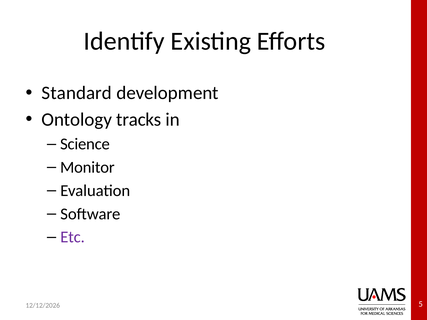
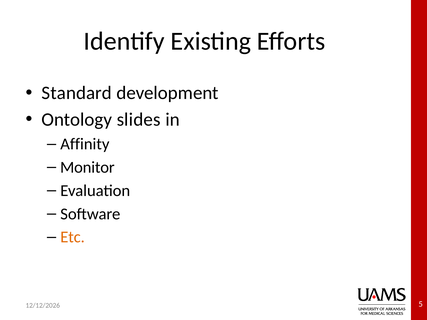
tracks: tracks -> slides (139, 120)
Science: Science -> Affinity (85, 144)
Etc colour: purple -> orange (73, 237)
